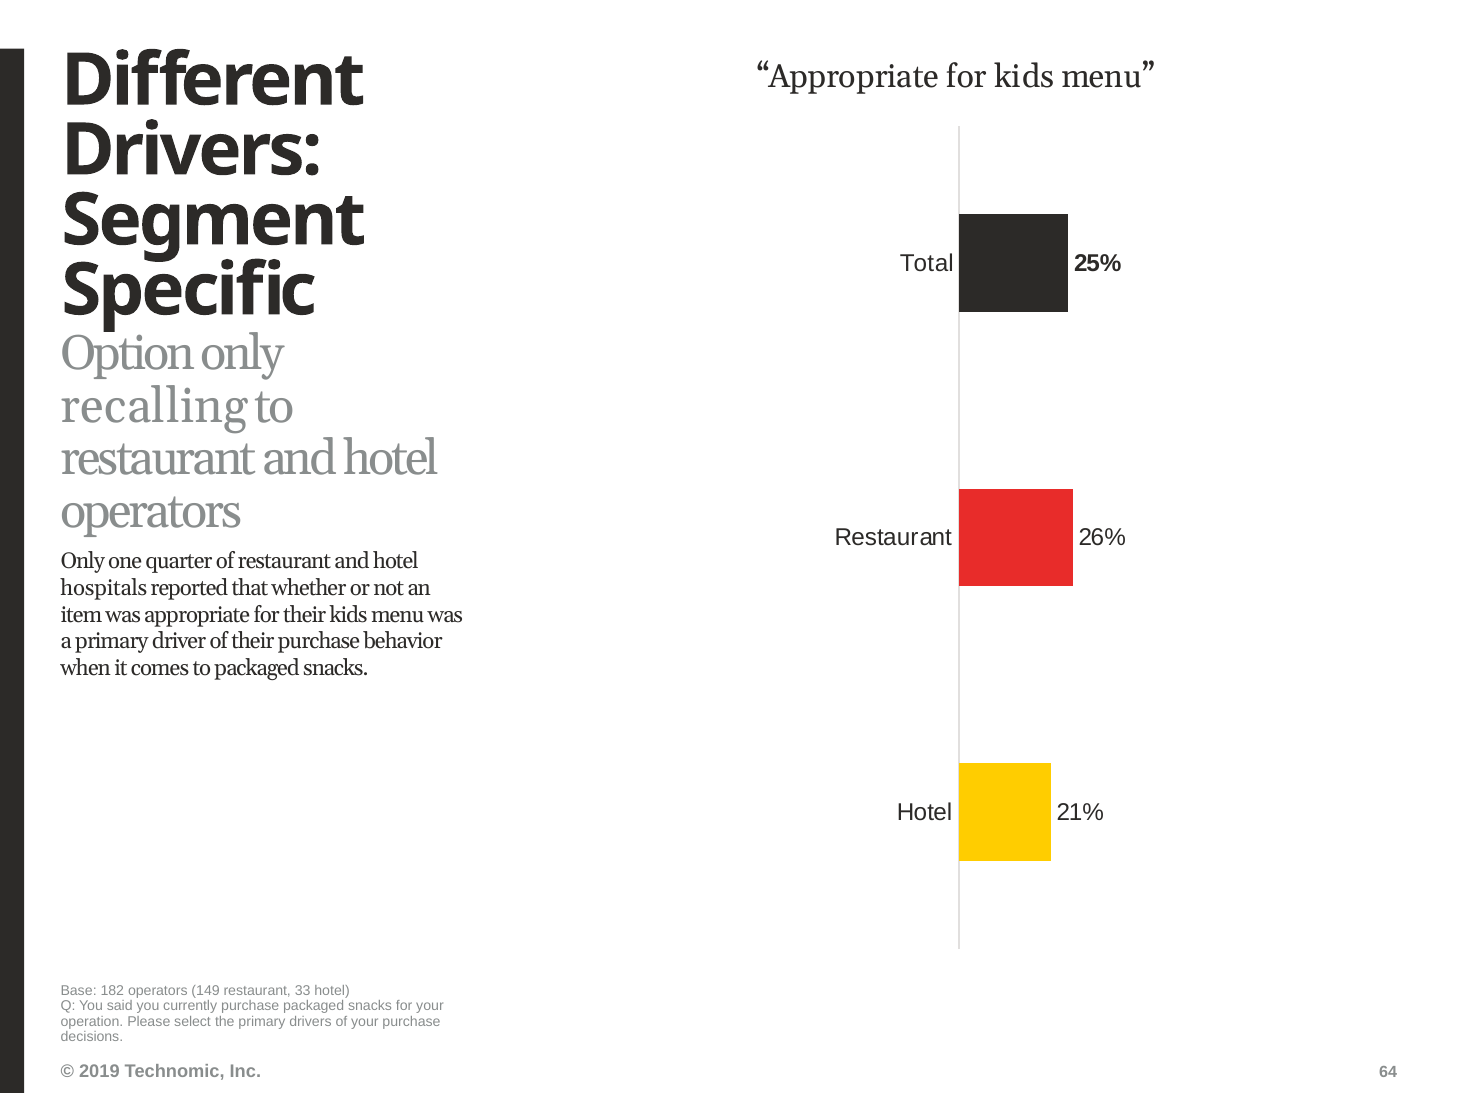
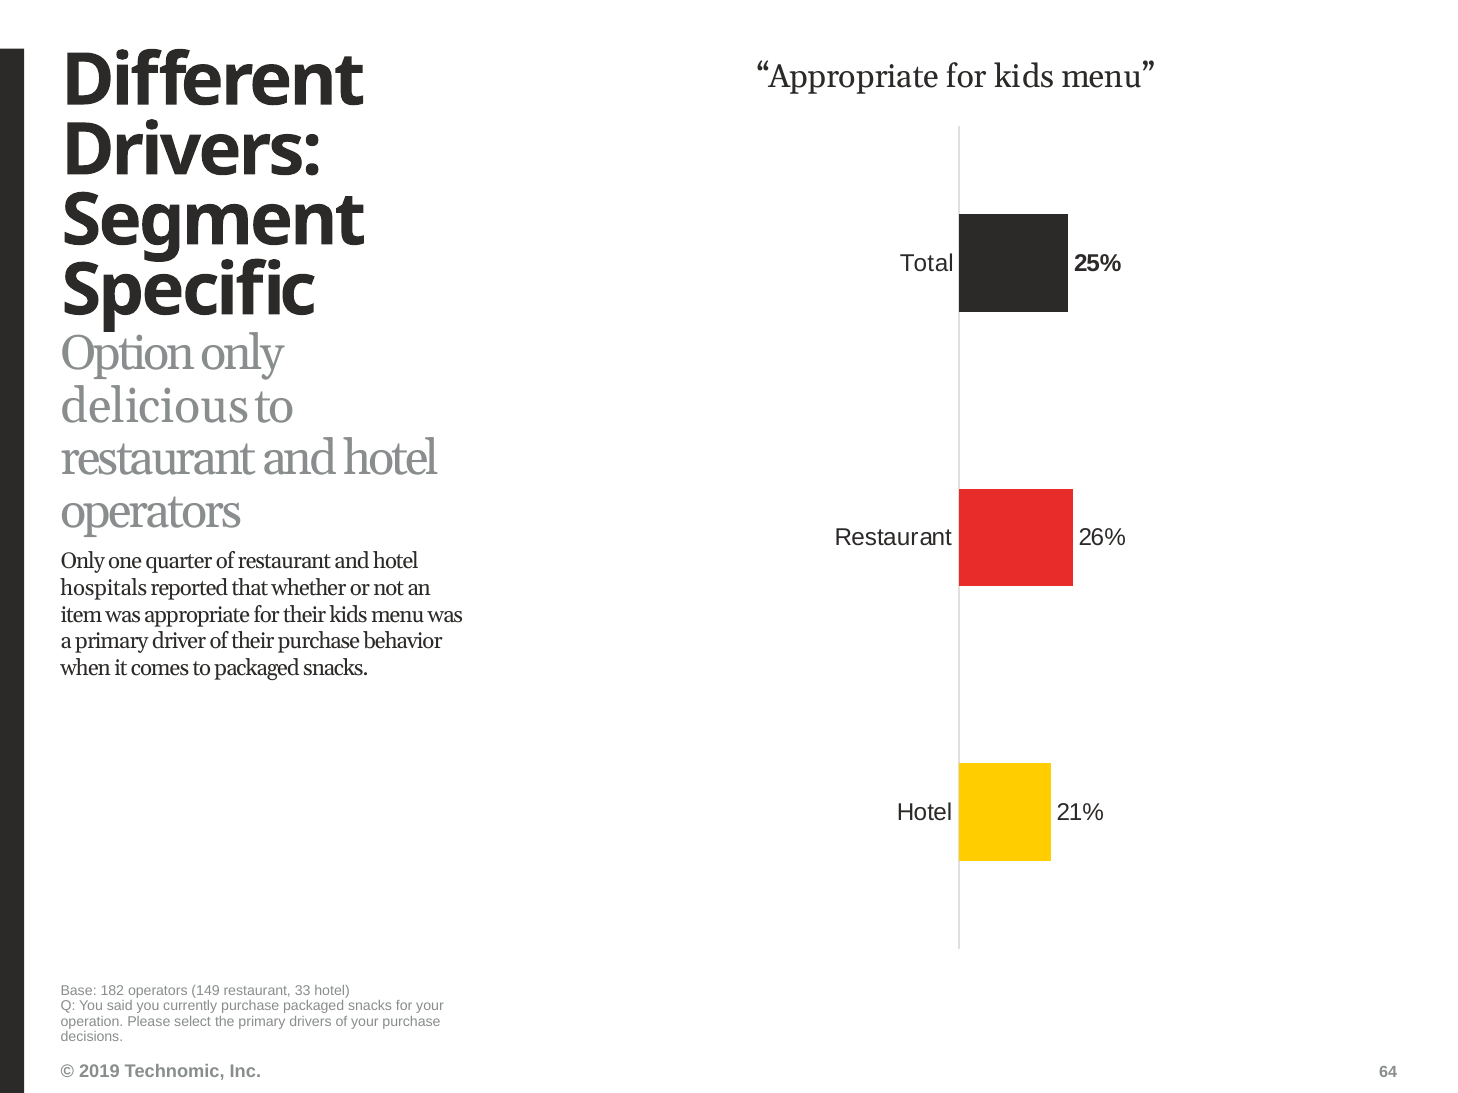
recalling: recalling -> delicious (155, 406)
